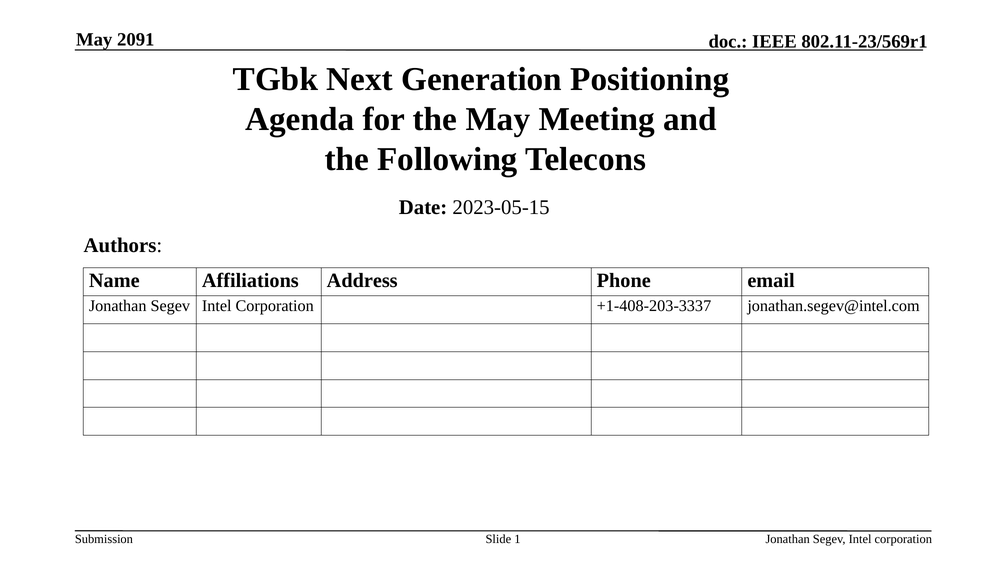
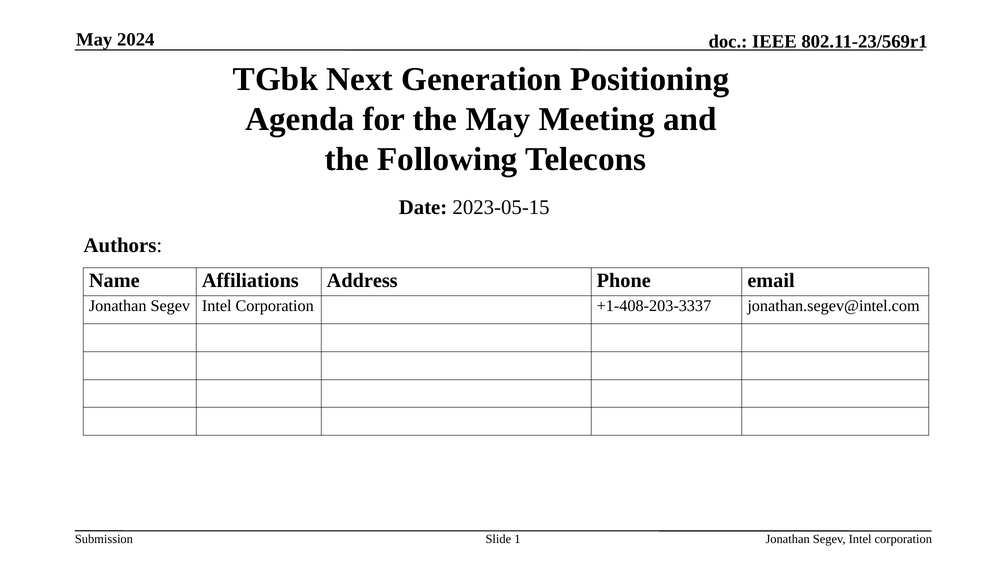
2091: 2091 -> 2024 (136, 40)
